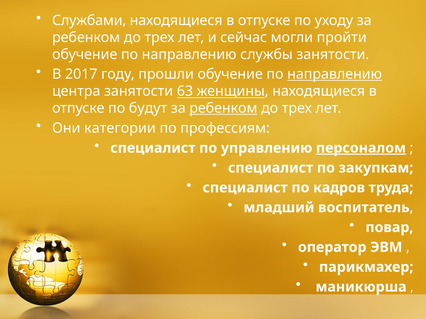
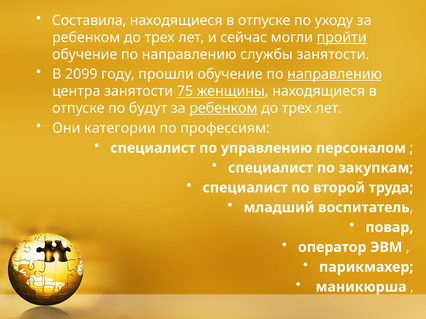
Службами: Службами -> Составила (89, 20)
пройти underline: none -> present (342, 37)
2017: 2017 -> 2099 (81, 74)
63: 63 -> 75 (185, 91)
персоналом underline: present -> none (361, 148)
кадров: кадров -> второй (339, 188)
